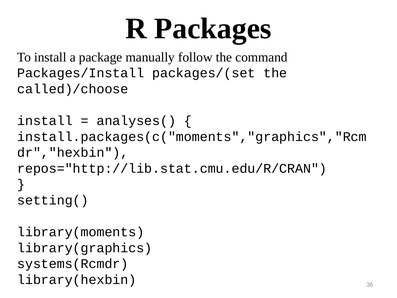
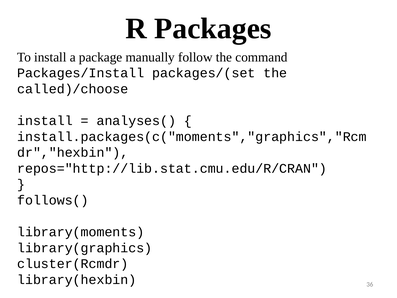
setting(: setting( -> follows( (53, 200)
systems(Rcmdr: systems(Rcmdr -> cluster(Rcmdr (73, 264)
